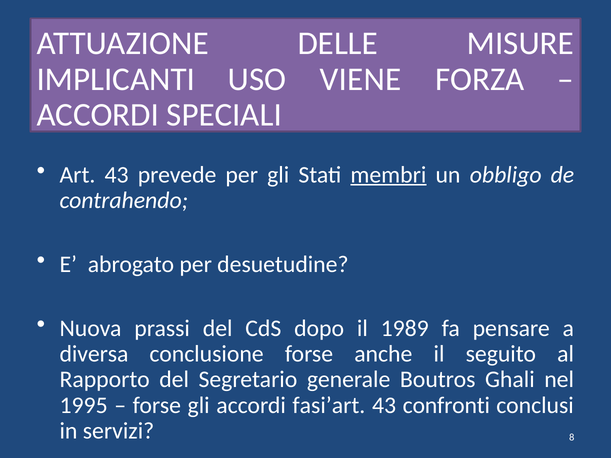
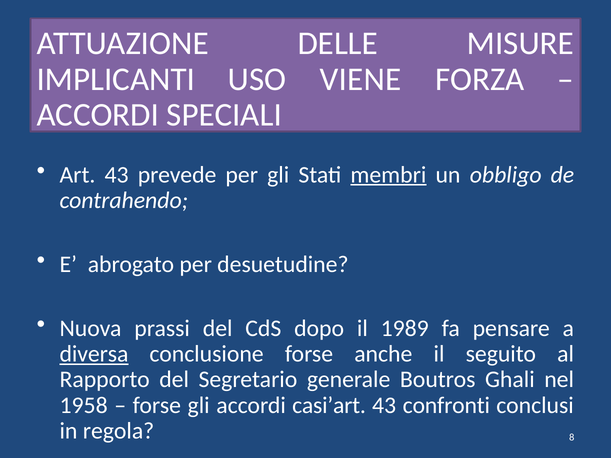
diversa underline: none -> present (94, 354)
1995: 1995 -> 1958 (84, 405)
fasi’art: fasi’art -> casi’art (329, 405)
servizi: servizi -> regola (119, 431)
